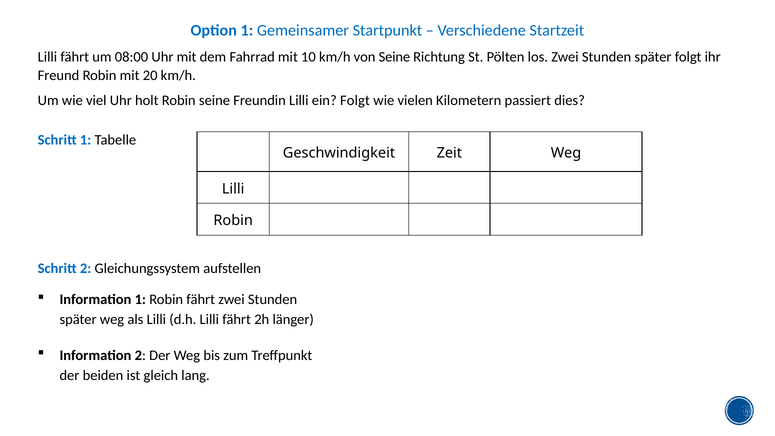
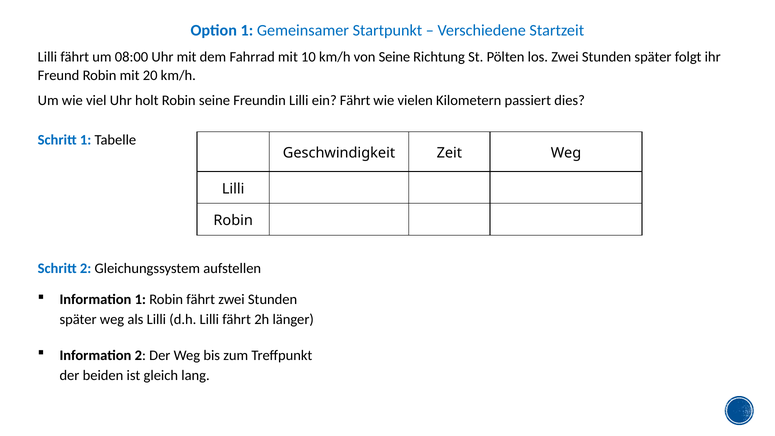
ein Folgt: Folgt -> Fährt (355, 101)
